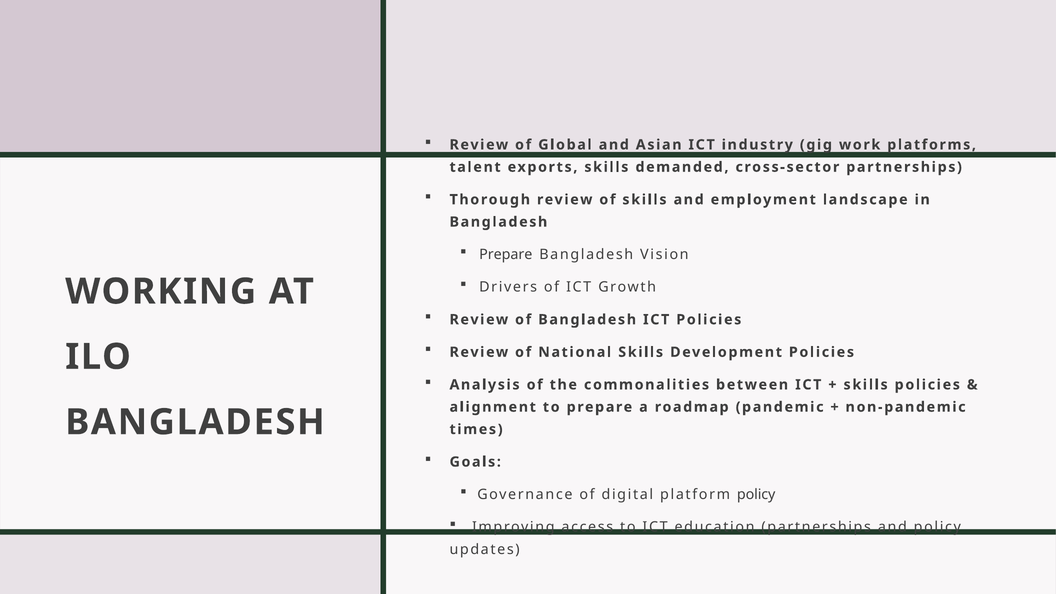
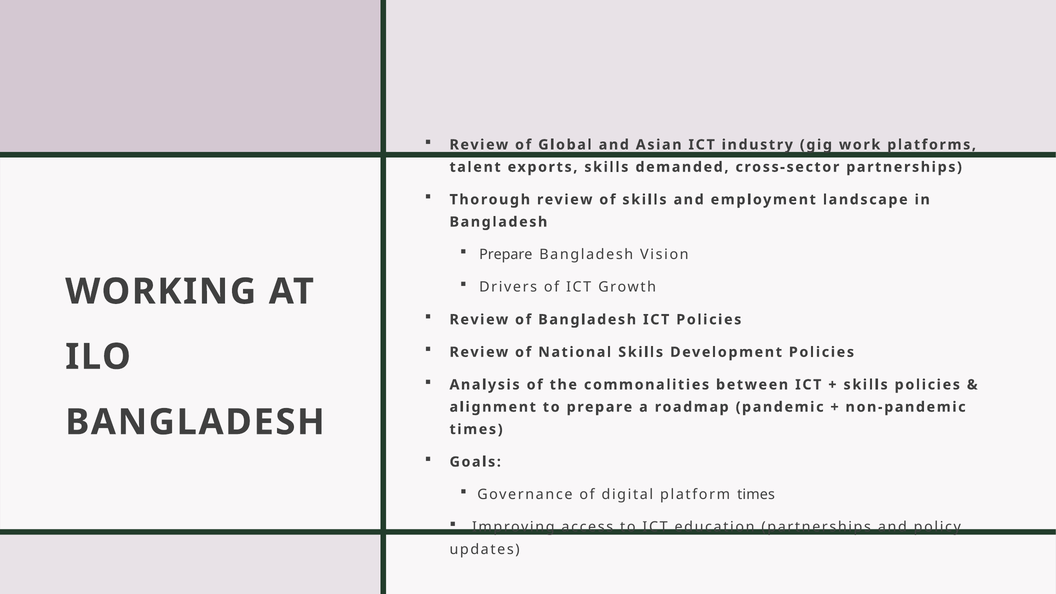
platform policy: policy -> times (756, 494)
